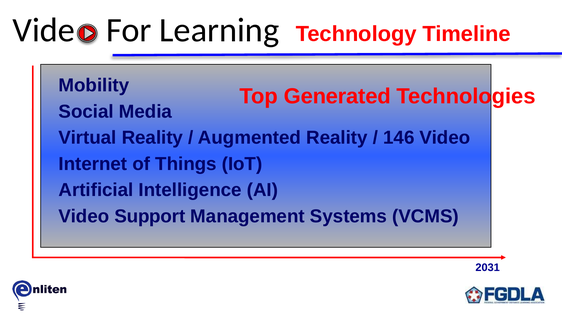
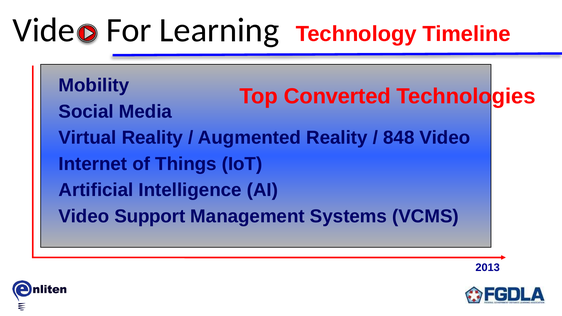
Generated: Generated -> Converted (337, 96)
146: 146 -> 848 (399, 138)
2031: 2031 -> 2013 (488, 268)
